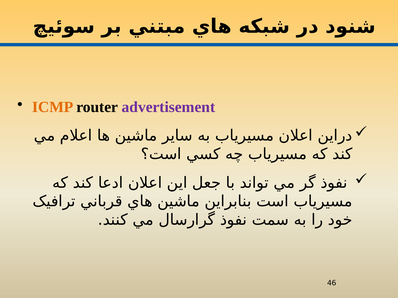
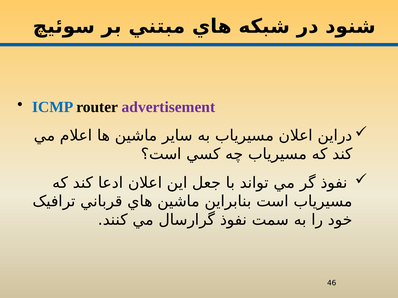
ICMP colour: orange -> blue (53, 107)
